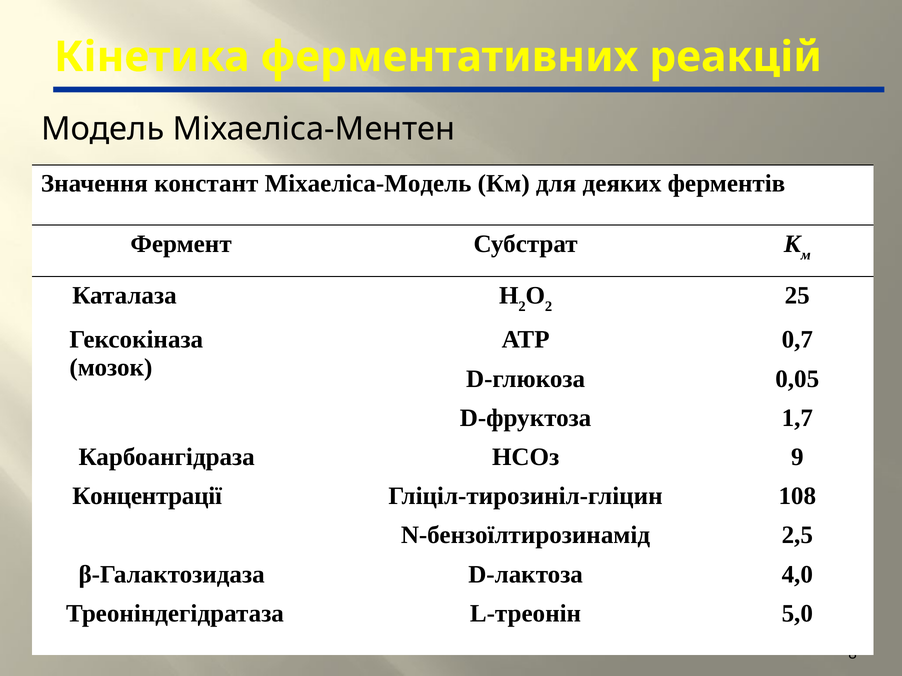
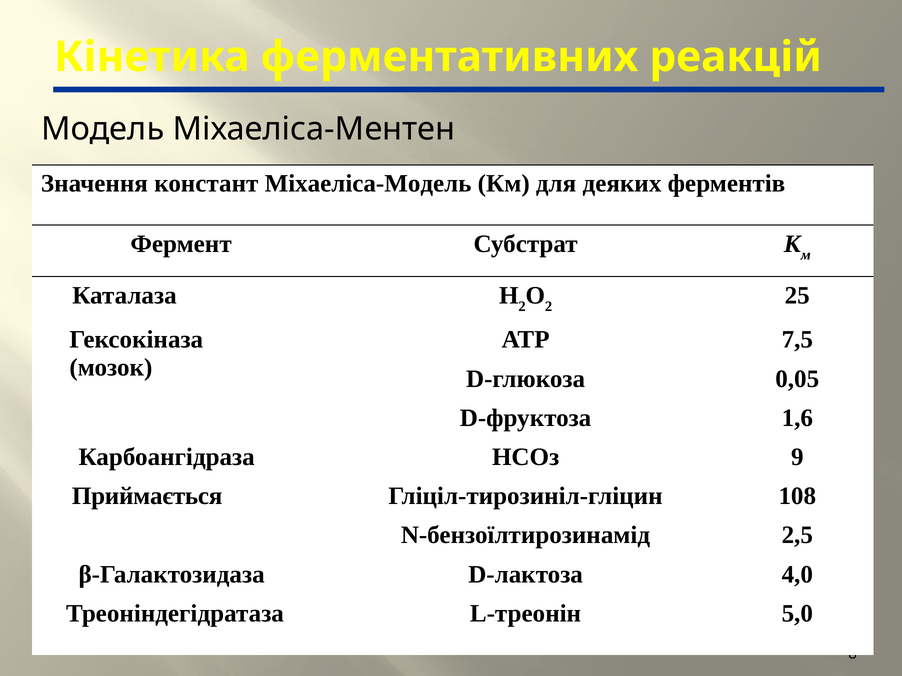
0,7: 0,7 -> 7,5 (797, 340)
1,7: 1,7 -> 1,6 (797, 418)
Концентрації: Концентрації -> Приймається (147, 496)
